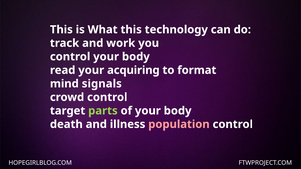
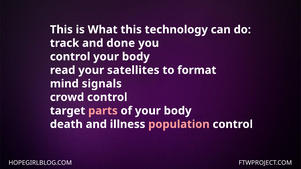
work: work -> done (121, 43)
acquiring: acquiring -> satellites (133, 70)
parts colour: light green -> pink (103, 111)
